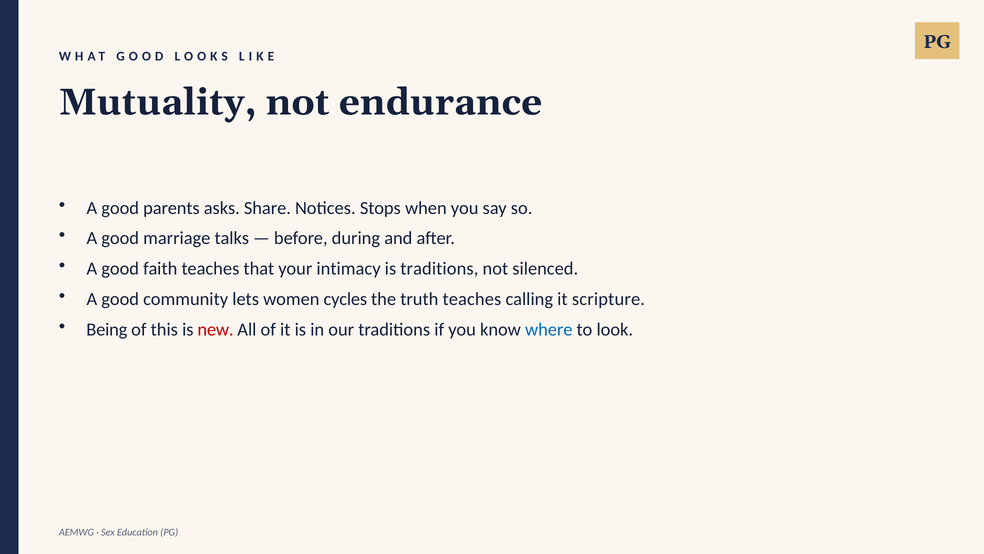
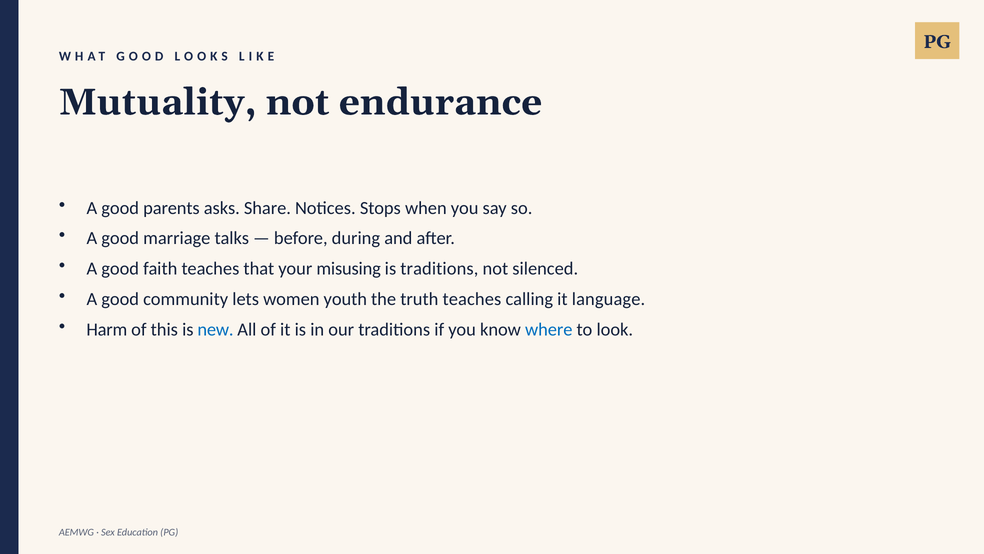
intimacy: intimacy -> misusing (349, 269)
cycles: cycles -> youth (345, 299)
scripture: scripture -> language (609, 299)
Being: Being -> Harm (107, 329)
new colour: red -> blue (216, 329)
